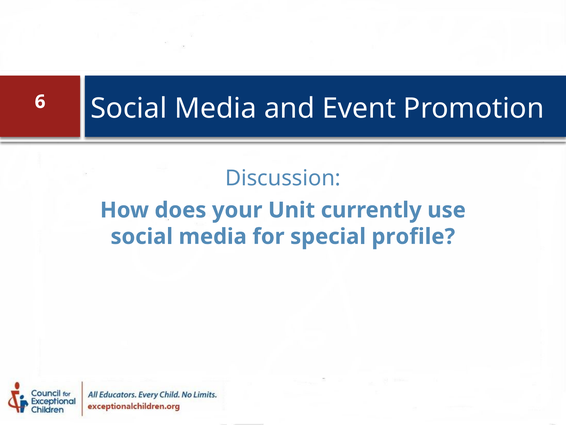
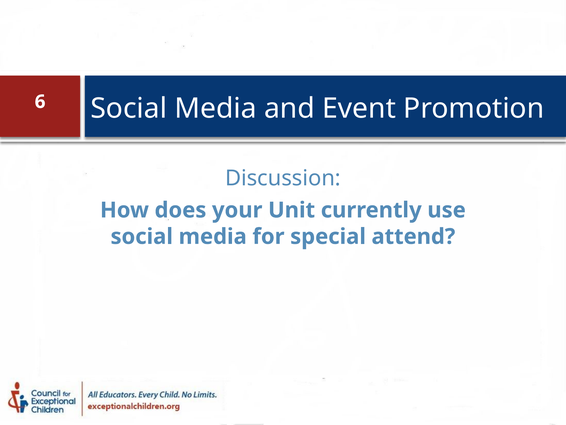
profile: profile -> attend (413, 236)
